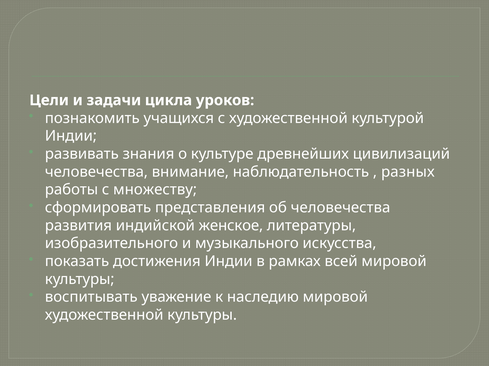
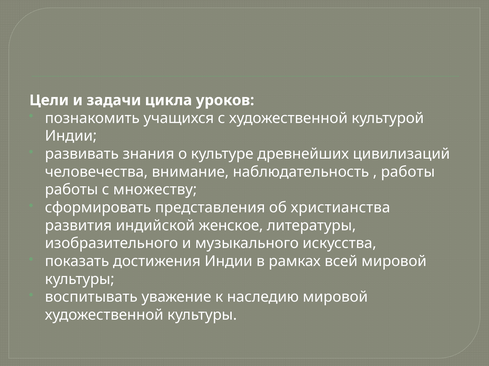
разных: разных -> работы (408, 172)
об человечества: человечества -> христианства (340, 208)
